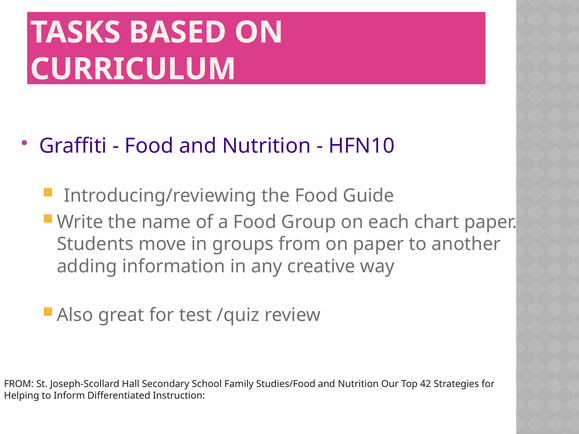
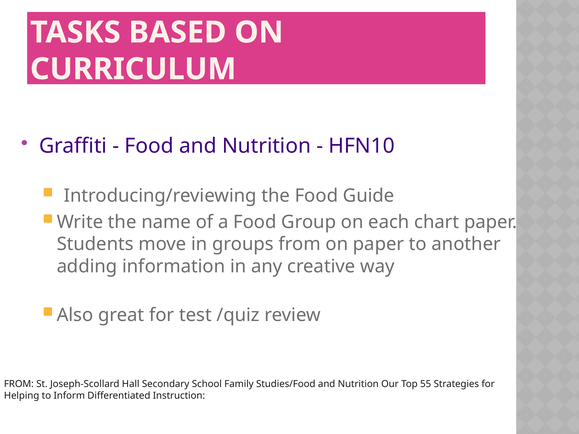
42: 42 -> 55 (426, 384)
